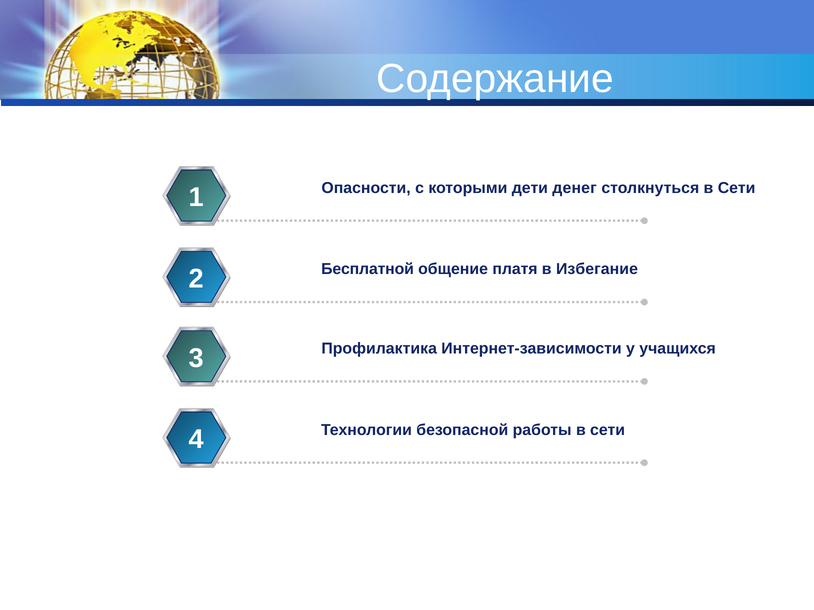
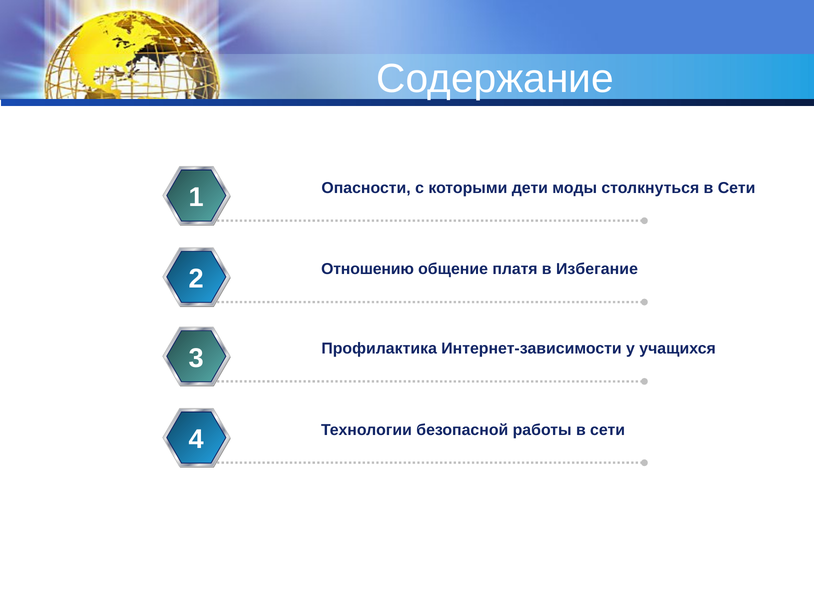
денег: денег -> моды (575, 188)
Бесплатной: Бесплатной -> Отношению (368, 269)
